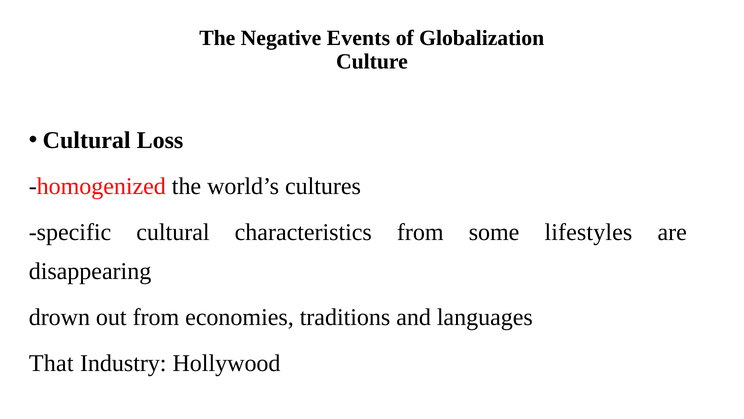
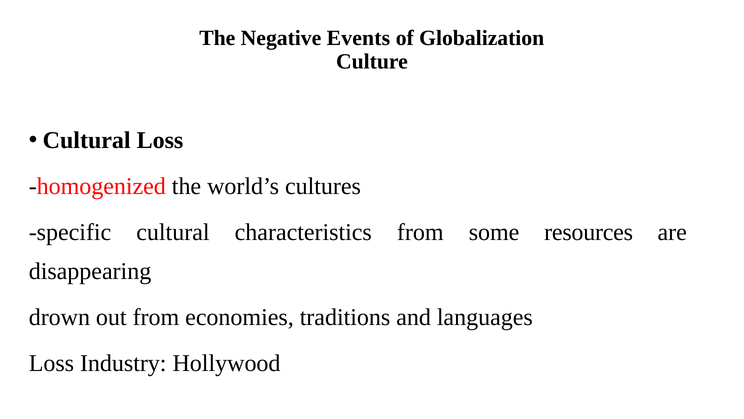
lifestyles: lifestyles -> resources (589, 232)
That: That -> Loss (51, 363)
